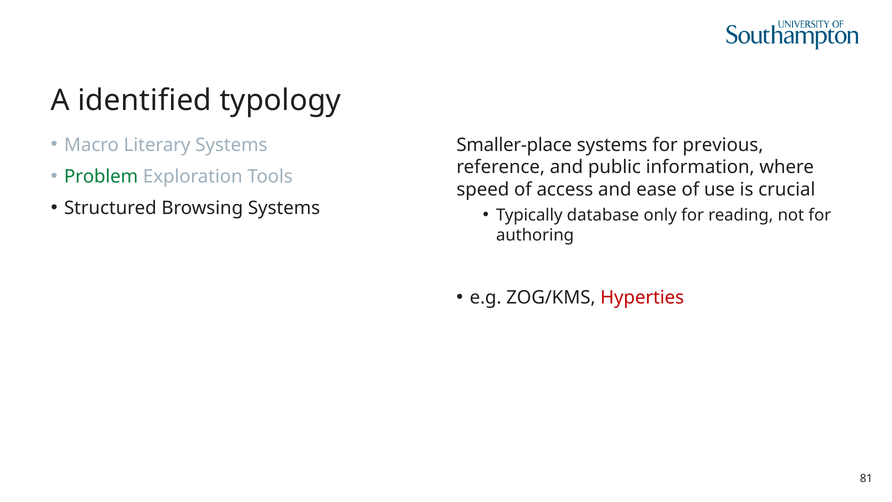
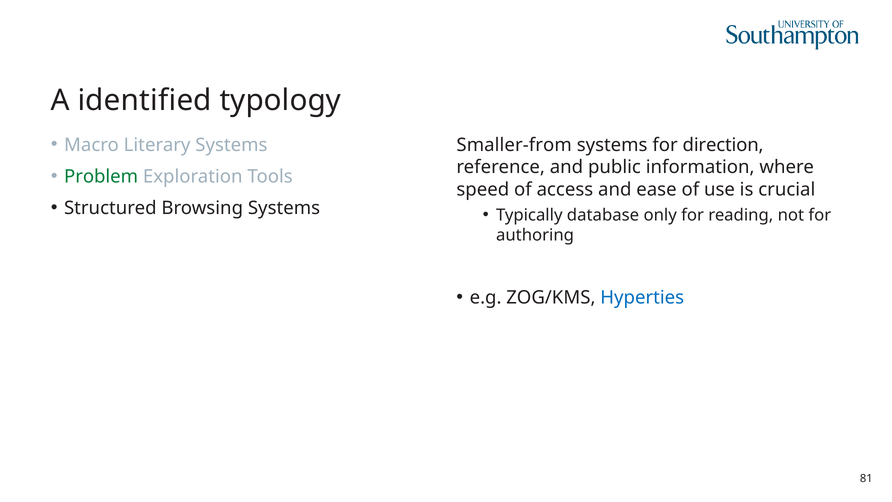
Smaller-place: Smaller-place -> Smaller-from (514, 145)
previous: previous -> direction (723, 145)
Hyperties colour: red -> blue (642, 297)
